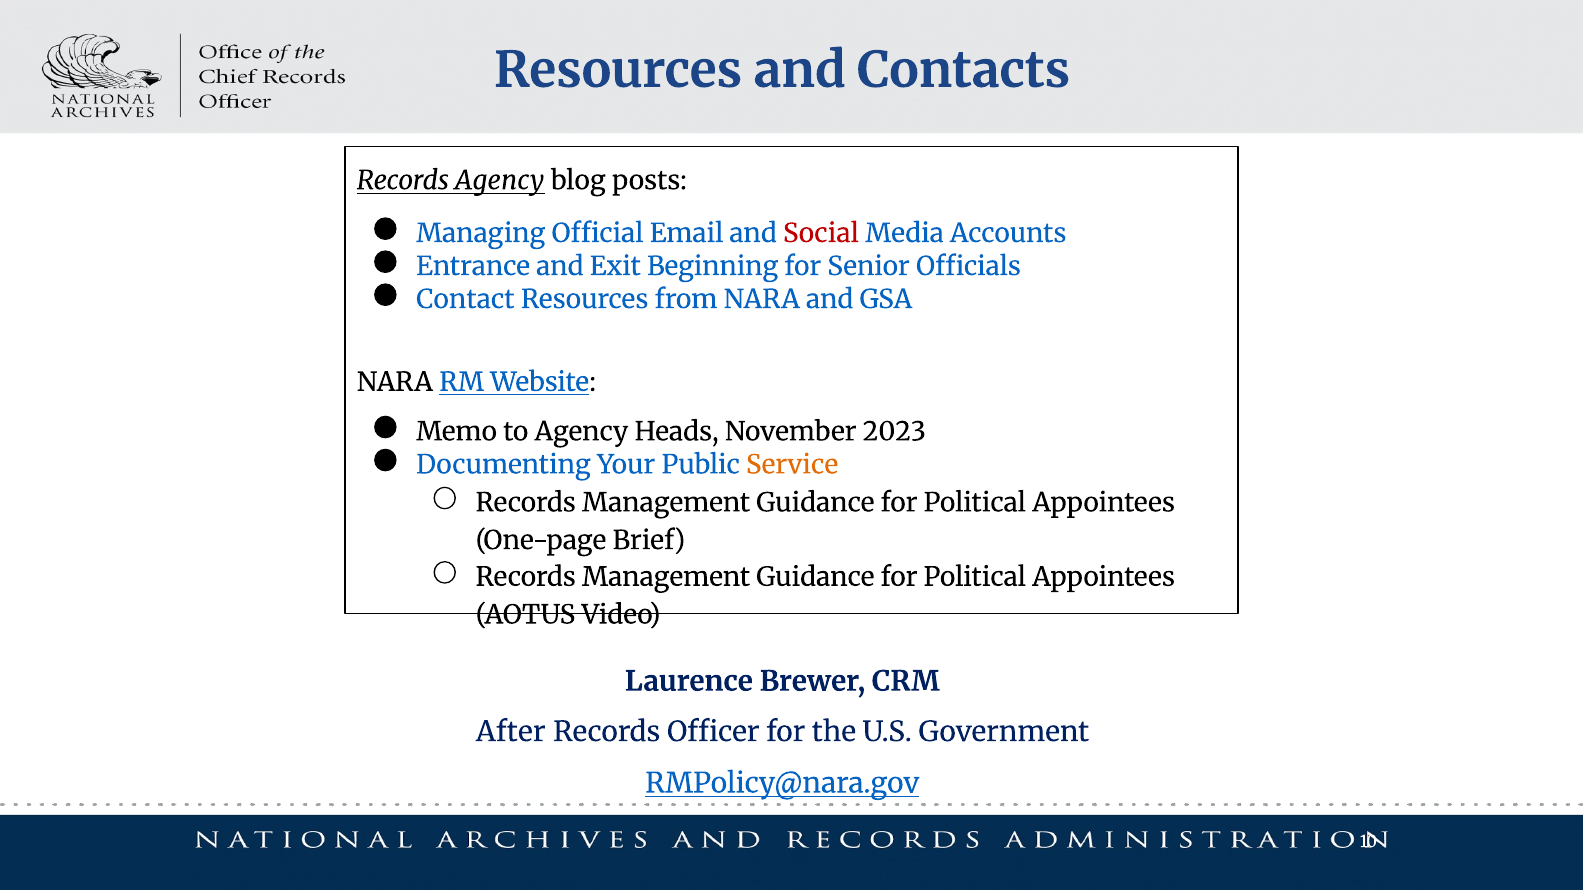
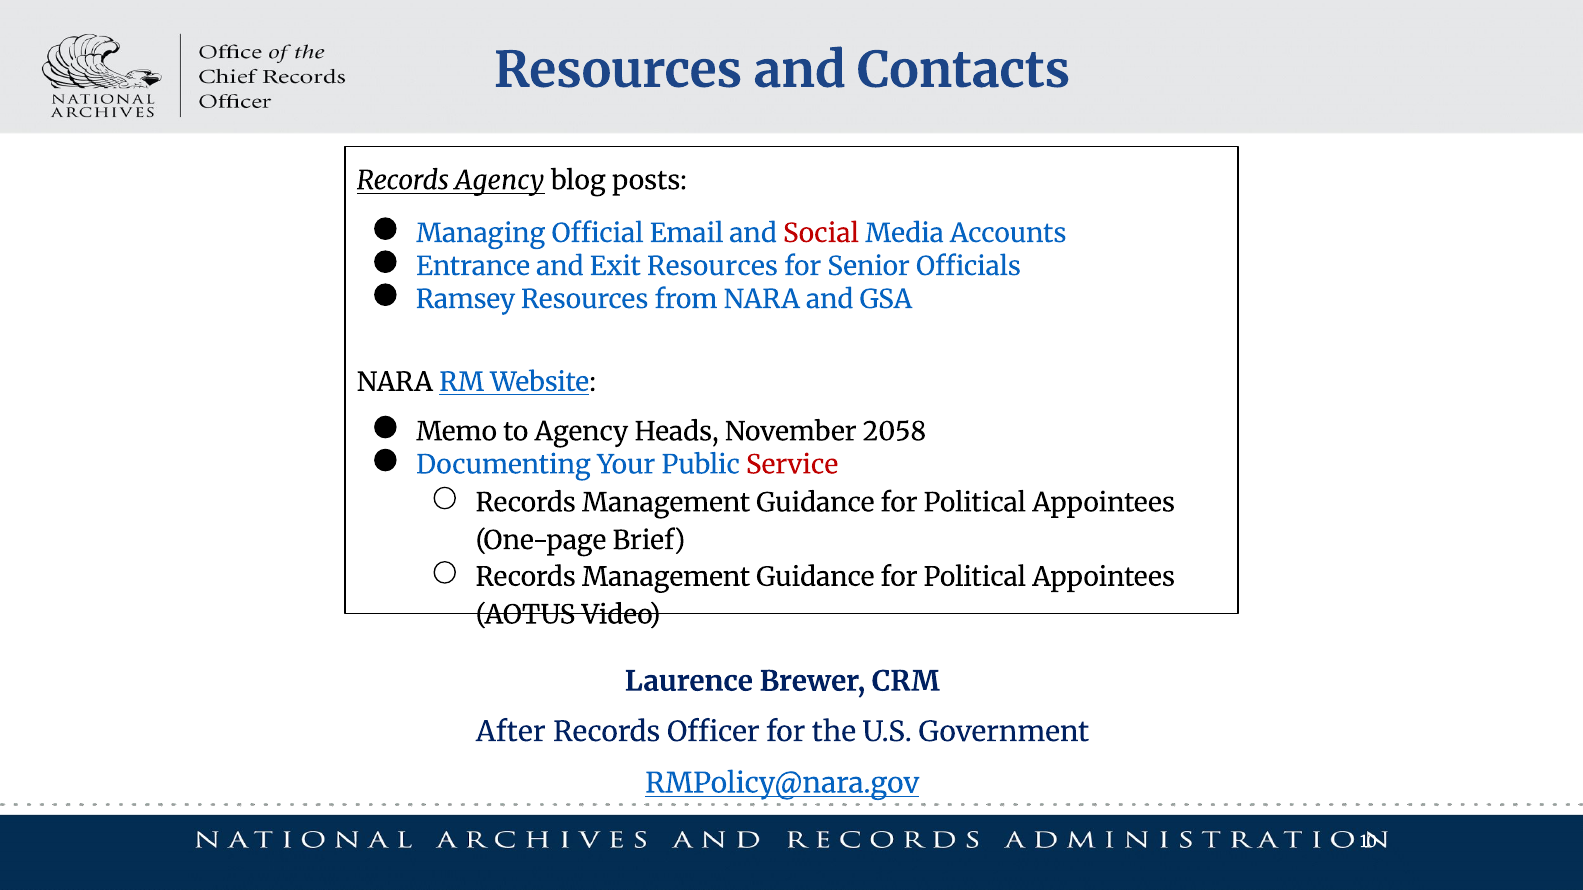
Exit Beginning: Beginning -> Resources (712, 267)
Contact: Contact -> Ramsey (465, 300)
2023: 2023 -> 2058 (894, 432)
Service colour: orange -> red (792, 465)
